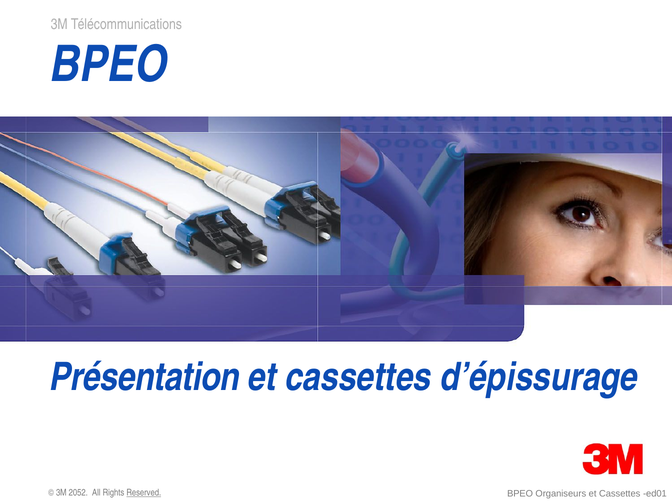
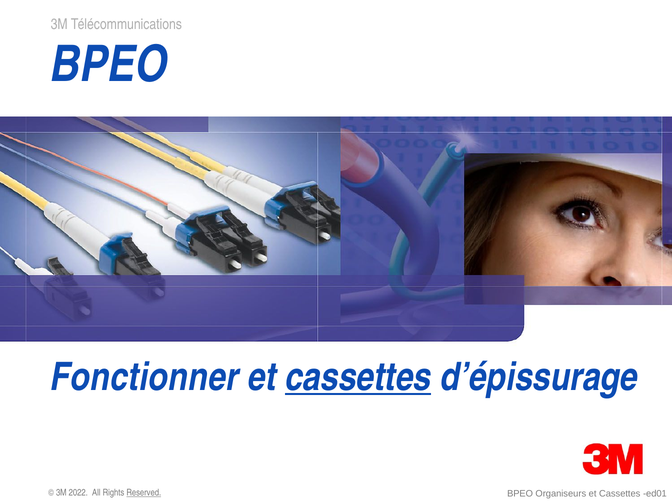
Présentation: Présentation -> Fonctionner (144, 377)
cassettes underline: none -> present (358, 377)
2052: 2052 -> 2022 (78, 493)
